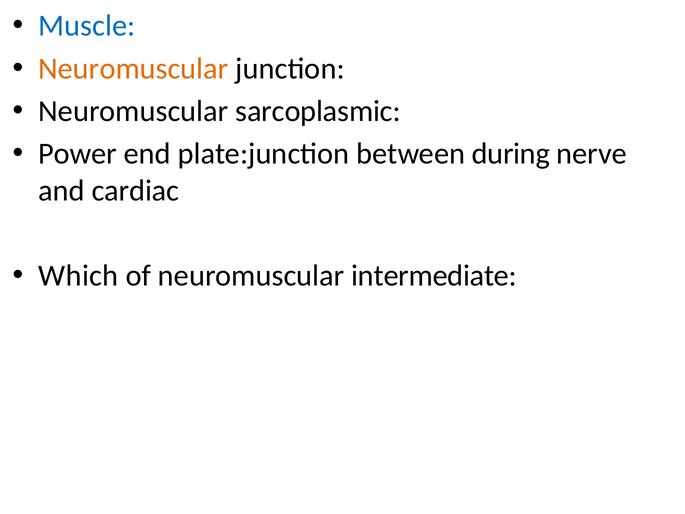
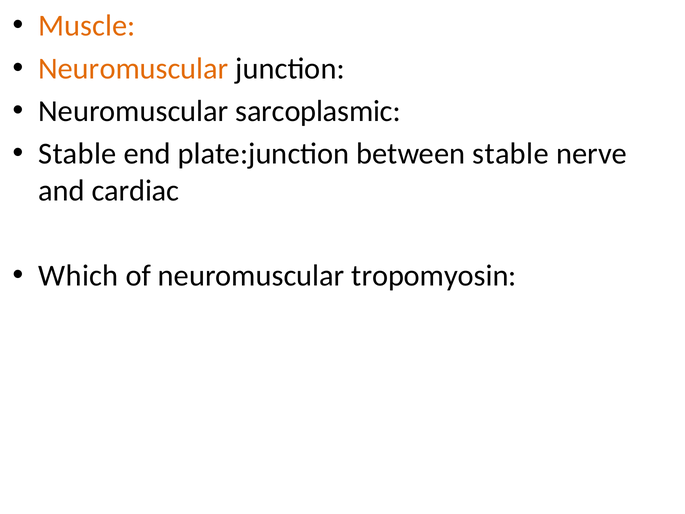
Muscle colour: blue -> orange (87, 26)
Power: Power -> Stable (77, 154)
between during: during -> stable (511, 154)
intermediate: intermediate -> tropomyosin (434, 276)
